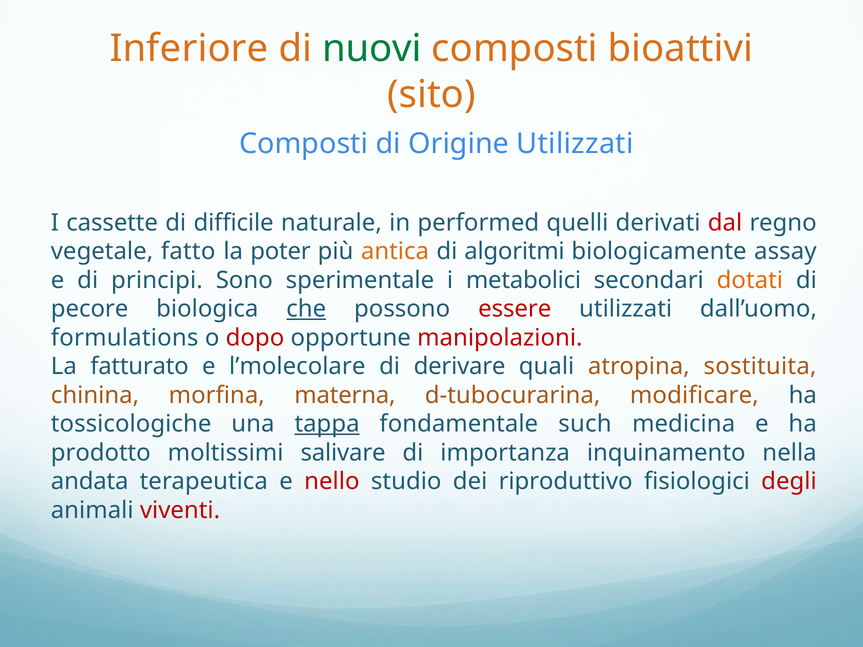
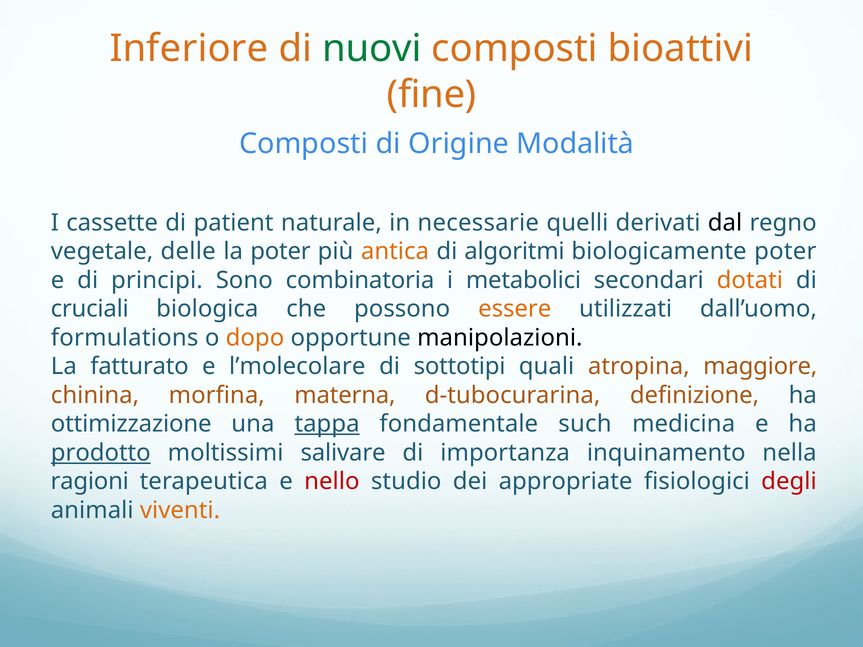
sito: sito -> fine (432, 95)
Origine Utilizzati: Utilizzati -> Modalità (575, 144)
difficile: difficile -> patient (234, 223)
performed: performed -> necessarie (478, 223)
dal colour: red -> black (725, 223)
fatto: fatto -> delle (188, 252)
biologicamente assay: assay -> poter (785, 252)
sperimentale: sperimentale -> combinatoria (360, 280)
pecore: pecore -> cruciali (90, 309)
che underline: present -> none (306, 309)
essere colour: red -> orange (515, 309)
dopo colour: red -> orange (255, 338)
manipolazioni colour: red -> black (500, 338)
derivare: derivare -> sottotipi (460, 367)
sostituita: sostituita -> maggiore (760, 367)
modificare: modificare -> definizione (694, 395)
tossicologiche: tossicologiche -> ottimizzazione (131, 424)
prodotto underline: none -> present (101, 453)
andata: andata -> ragioni (90, 482)
riproduttivo: riproduttivo -> appropriate (566, 482)
viventi colour: red -> orange (180, 511)
